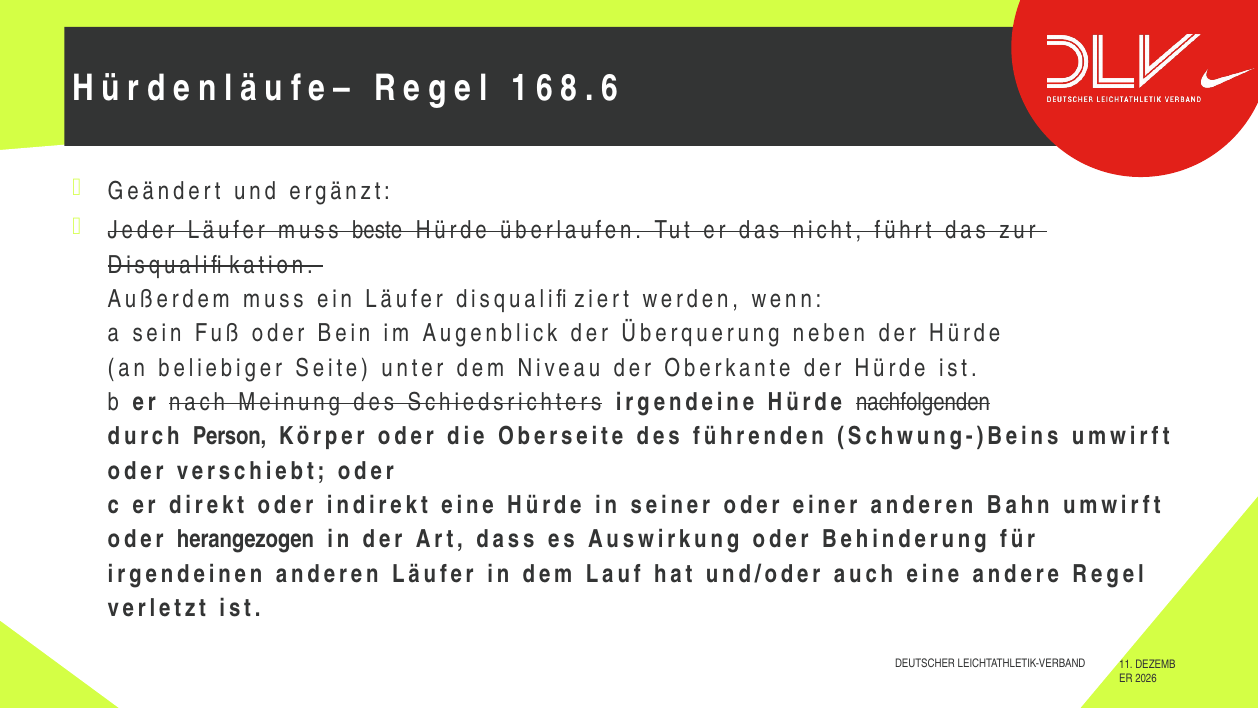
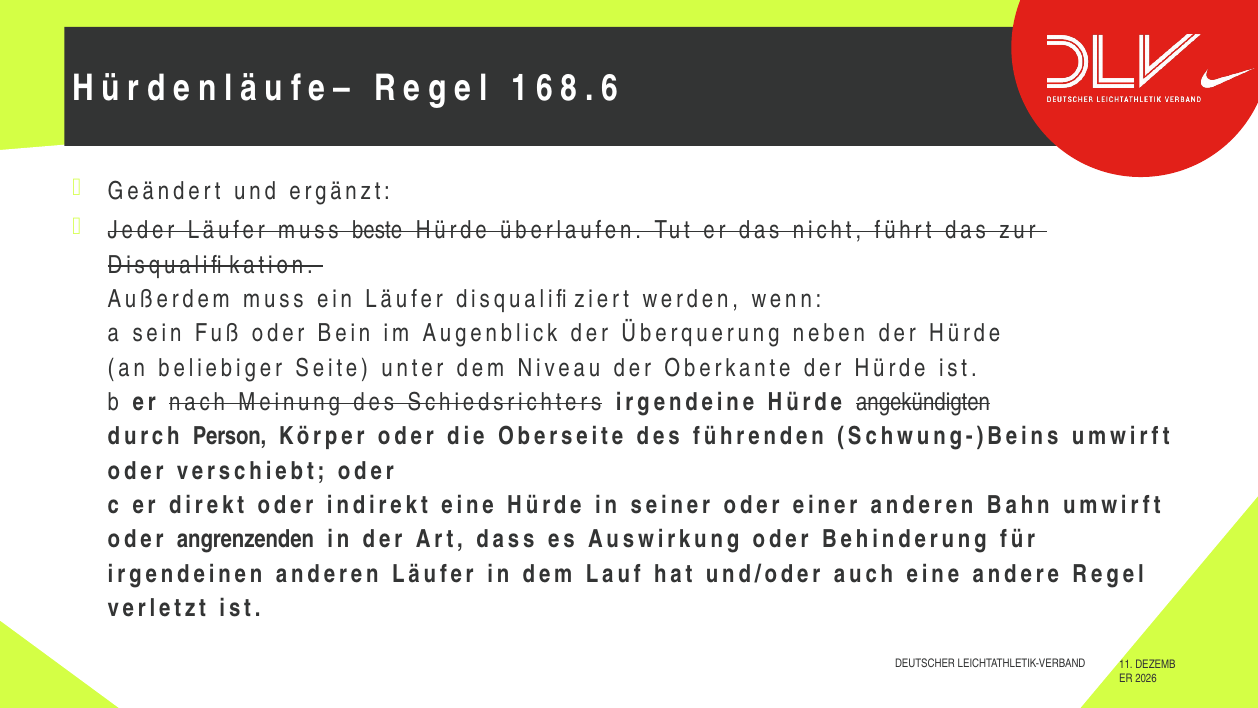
nachfolgenden: nachfolgenden -> angekündigten (923, 402)
herangezogen: herangezogen -> angrenzenden (245, 539)
